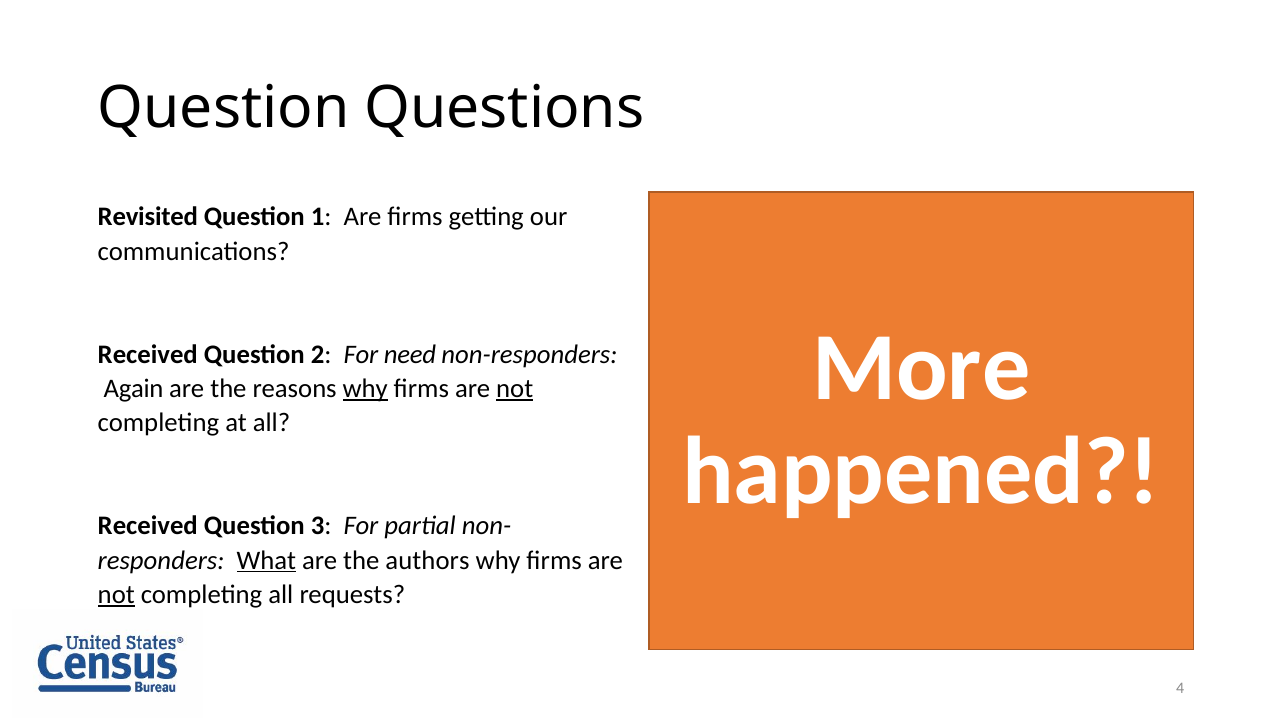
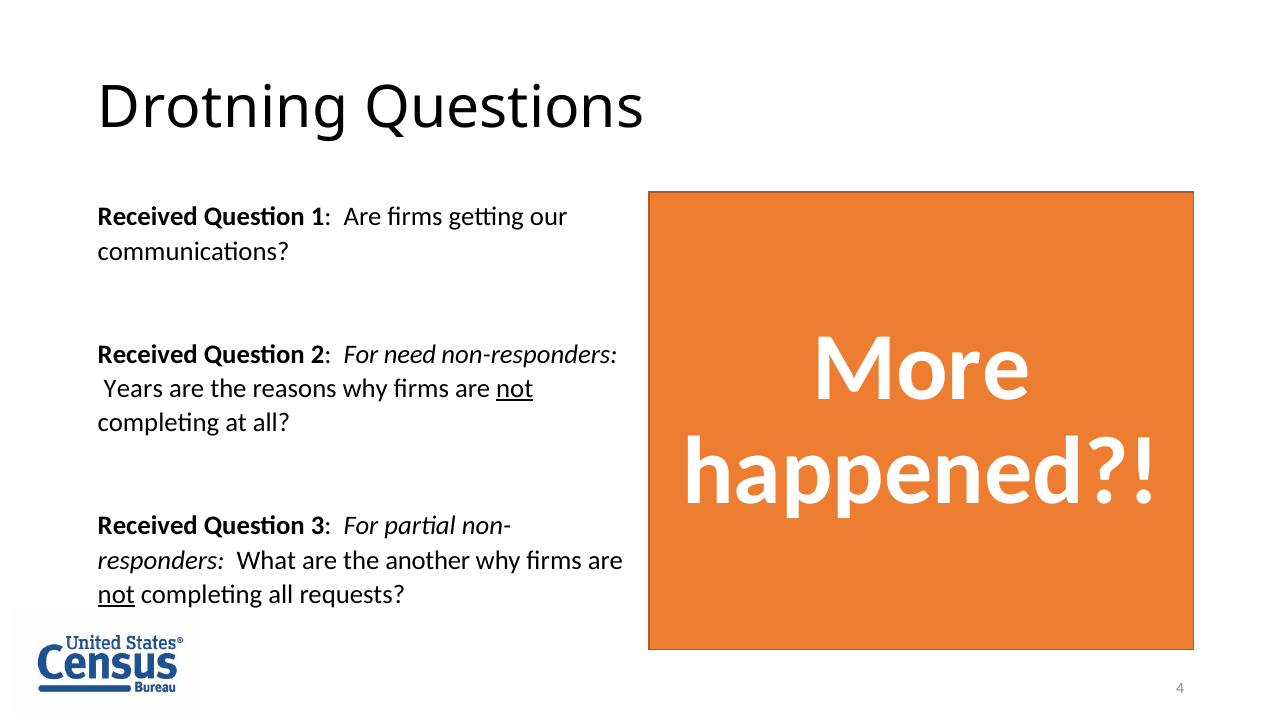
Question: Question -> Drotning (223, 108)
Revisited: Revisited -> Received (148, 217)
Again: Again -> Years (133, 389)
why underline: present -> none (365, 389)
What underline: present -> none (266, 560)
authors: authors -> another (428, 560)
